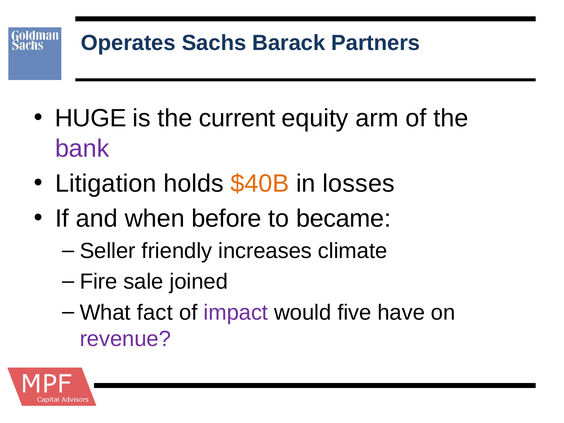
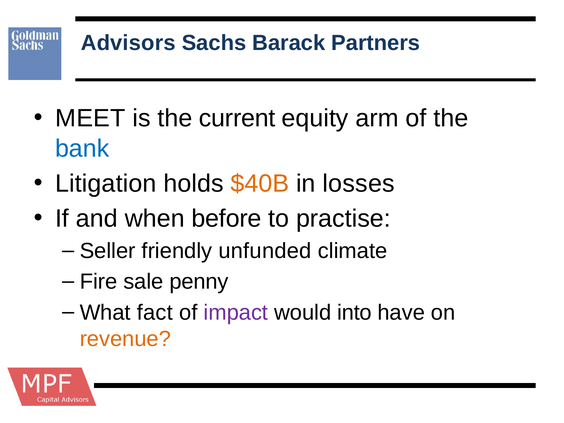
Operates: Operates -> Advisors (128, 43)
HUGE: HUGE -> MEET (90, 118)
bank colour: purple -> blue (82, 148)
became: became -> practise (343, 219)
increases: increases -> unfunded (265, 251)
joined: joined -> penny (199, 282)
five: five -> into (355, 312)
revenue colour: purple -> orange (125, 339)
